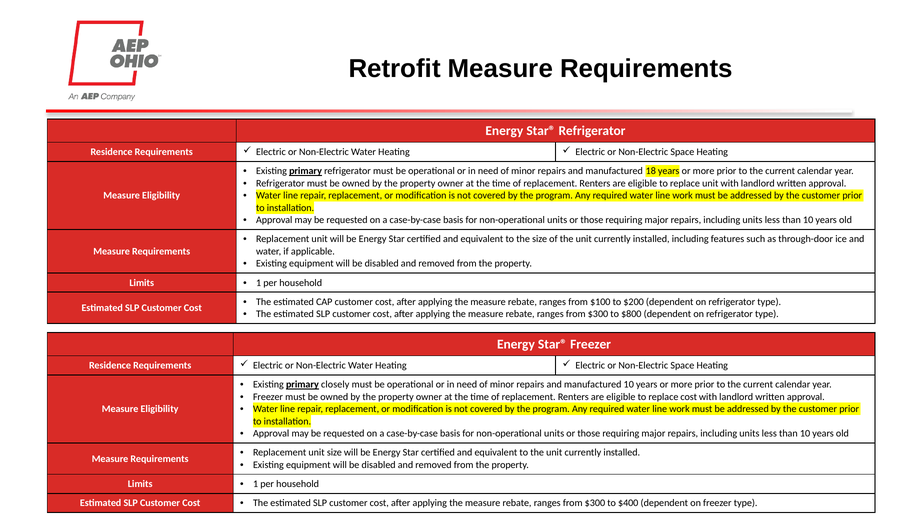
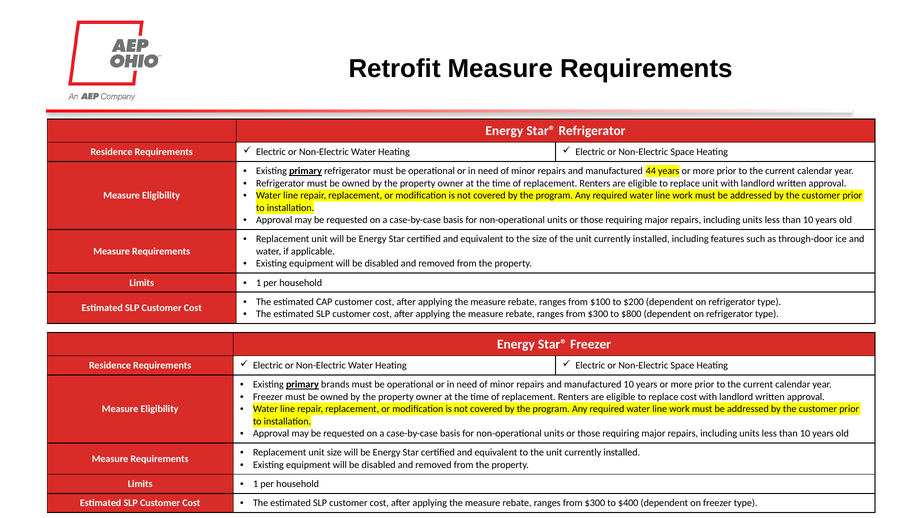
18: 18 -> 44 (651, 171)
closely: closely -> brands (335, 385)
